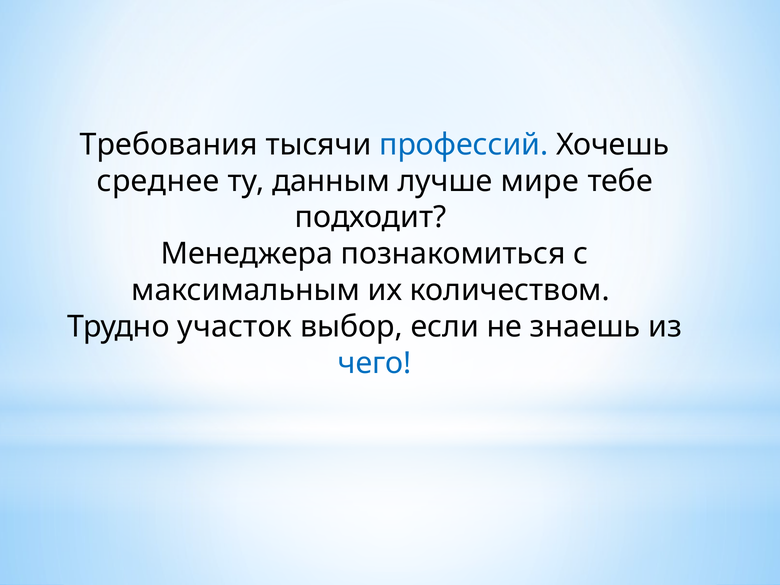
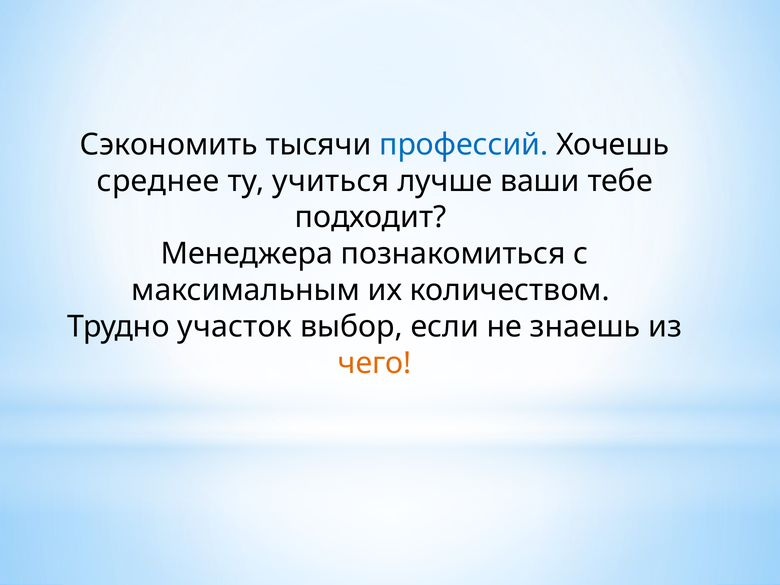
Требования: Требования -> Сэкономить (169, 145)
данным: данным -> учиться (331, 181)
мире: мире -> ваши (540, 181)
чего colour: blue -> orange (375, 363)
